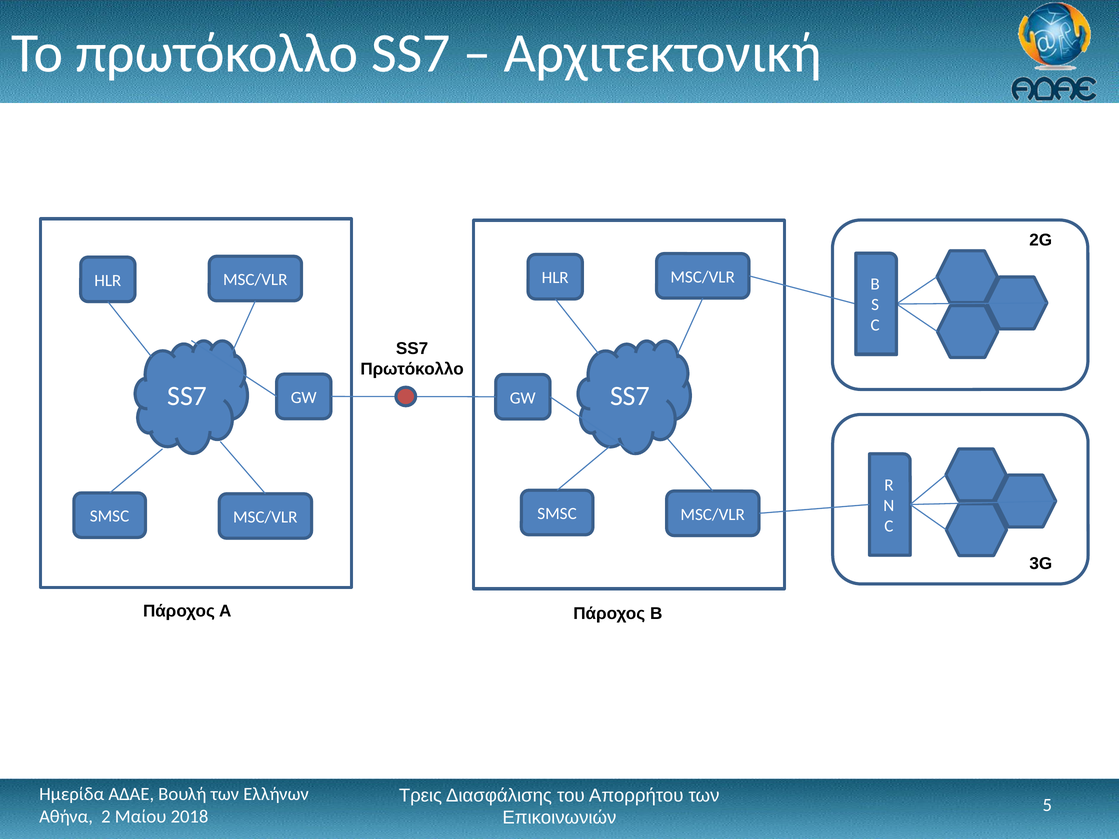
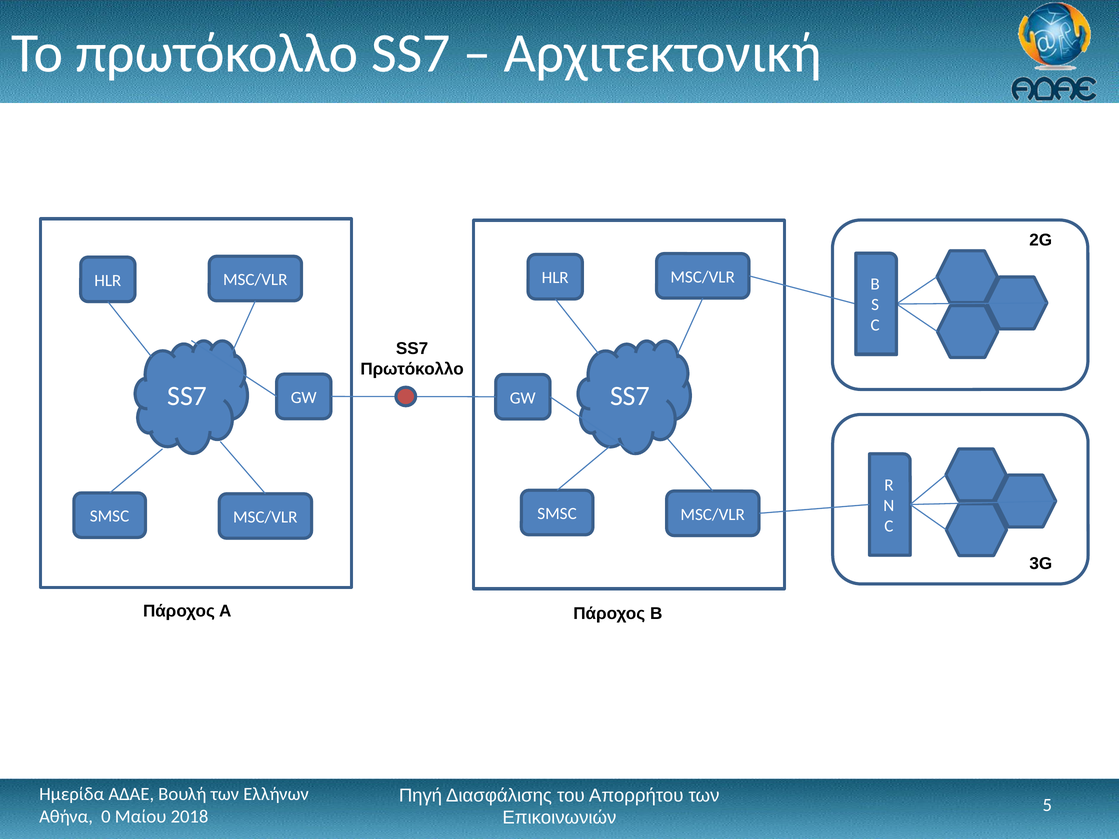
Τρεις: Τρεις -> Πηγή (420, 796)
2: 2 -> 0 (106, 817)
